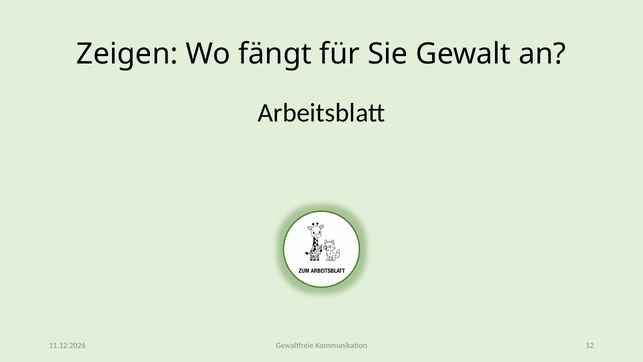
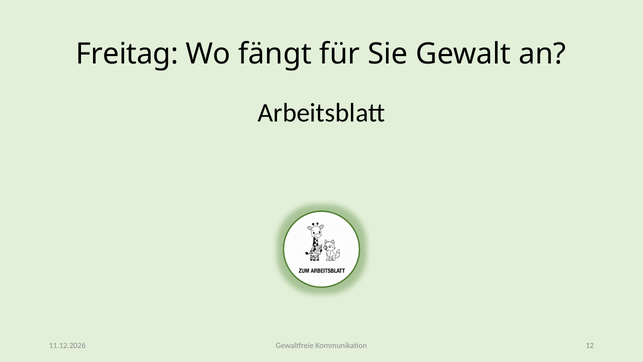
Zeigen: Zeigen -> Freitag (127, 54)
